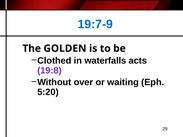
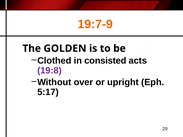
19:7-9 colour: blue -> orange (95, 24)
waterfalls: waterfalls -> consisted (105, 61)
waiting: waiting -> upright (123, 82)
5:20: 5:20 -> 5:17 (48, 92)
